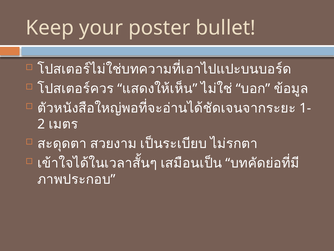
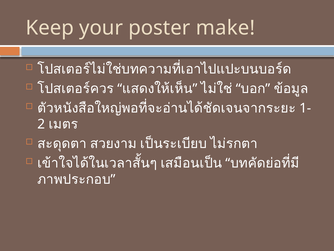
bullet: bullet -> make (226, 28)
